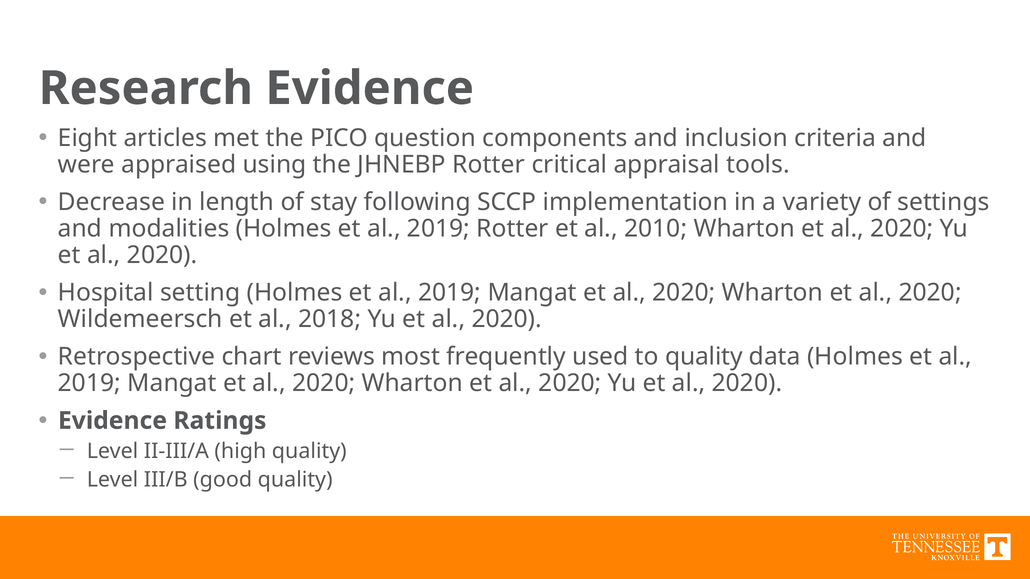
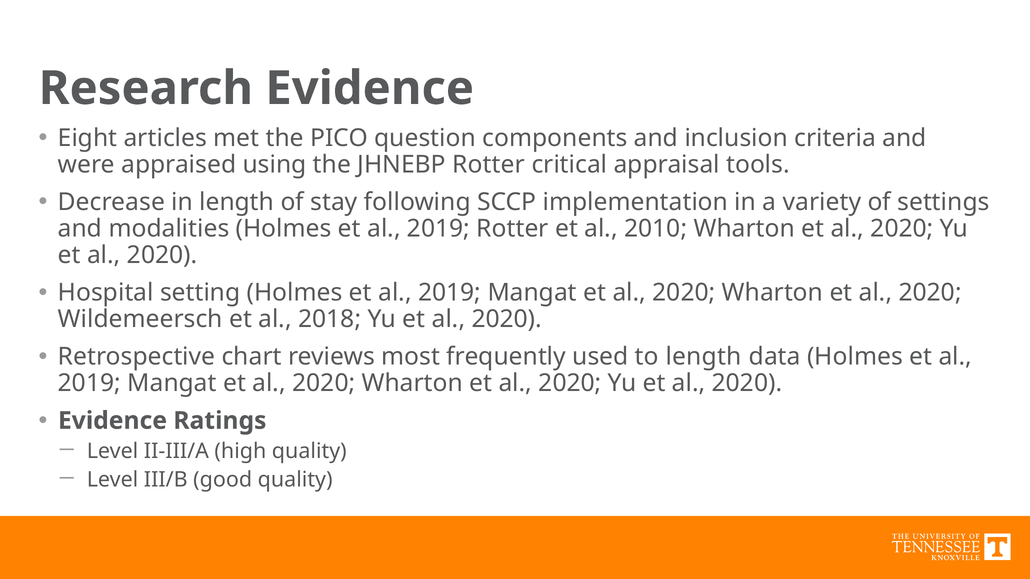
to quality: quality -> length (704, 357)
